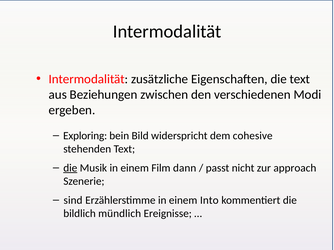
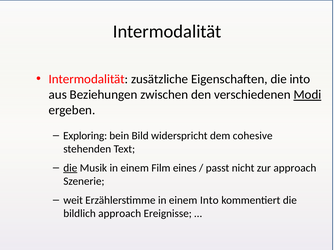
die text: text -> into (300, 79)
Modi underline: none -> present (307, 95)
dann: dann -> eines (185, 168)
sind: sind -> weit (73, 200)
bildlich mündlich: mündlich -> approach (120, 214)
